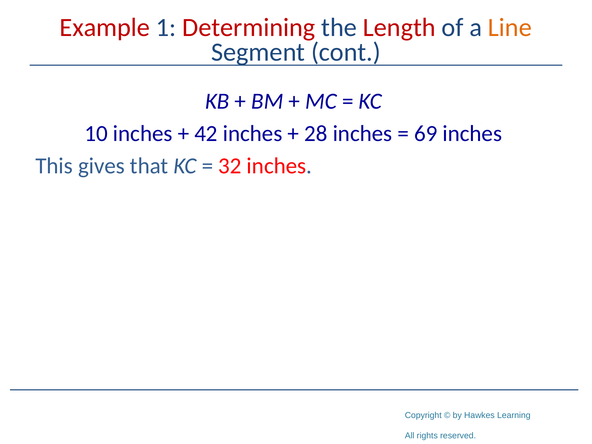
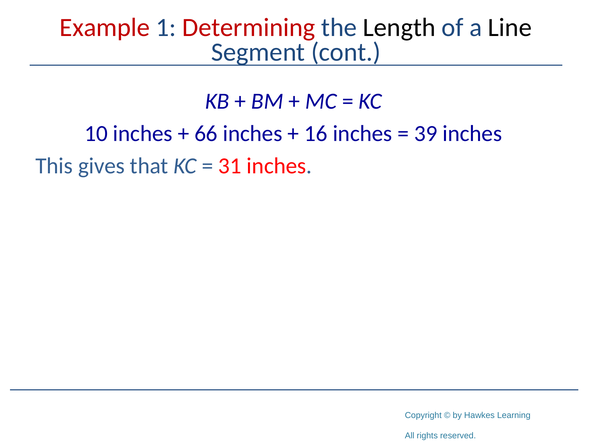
Length colour: red -> black (399, 27)
Line colour: orange -> black (510, 27)
42: 42 -> 66 (206, 133)
28: 28 -> 16 (316, 133)
69: 69 -> 39 (426, 133)
32: 32 -> 31 (230, 166)
